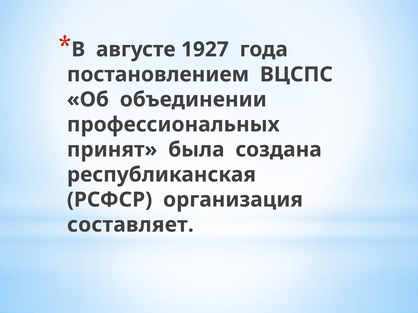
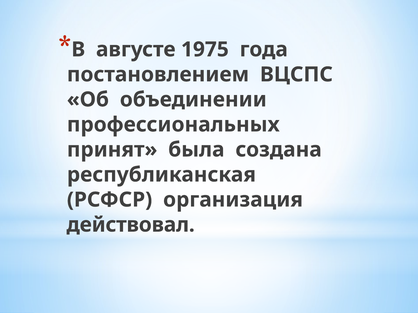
1927: 1927 -> 1975 (205, 50)
составляет: составляет -> действовал (131, 225)
